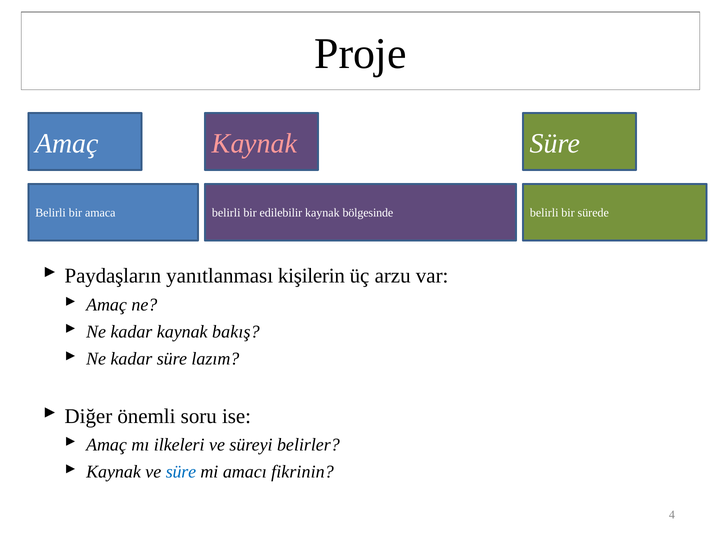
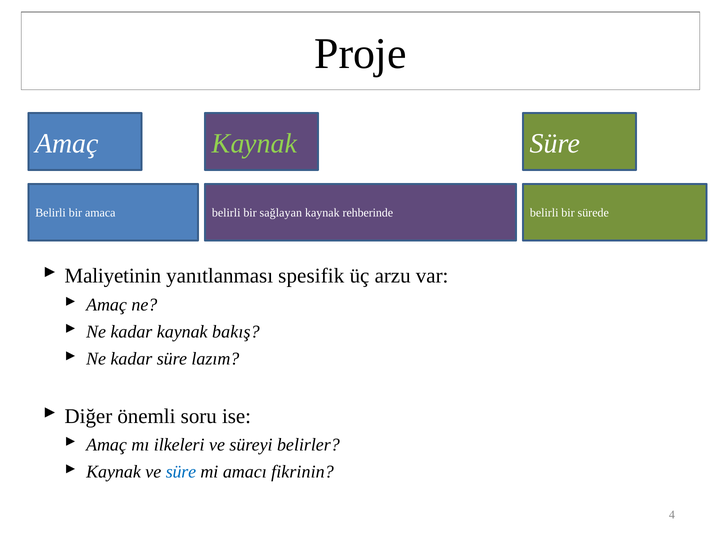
Kaynak colour: pink -> light green (255, 143)
edilebilir: edilebilir -> sağlayan (281, 213)
bölgesinde: bölgesinde -> rehberinde (368, 213)
Paydaşların: Paydaşların -> Maliyetinin (113, 276)
kişilerin: kişilerin -> spesifik (311, 276)
